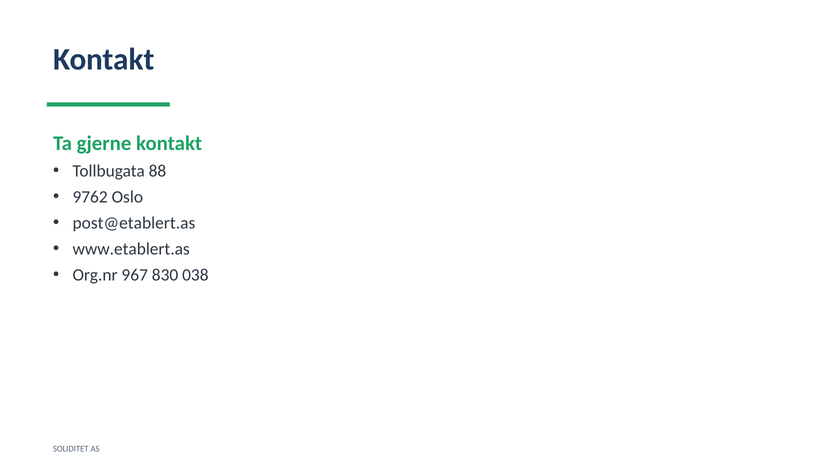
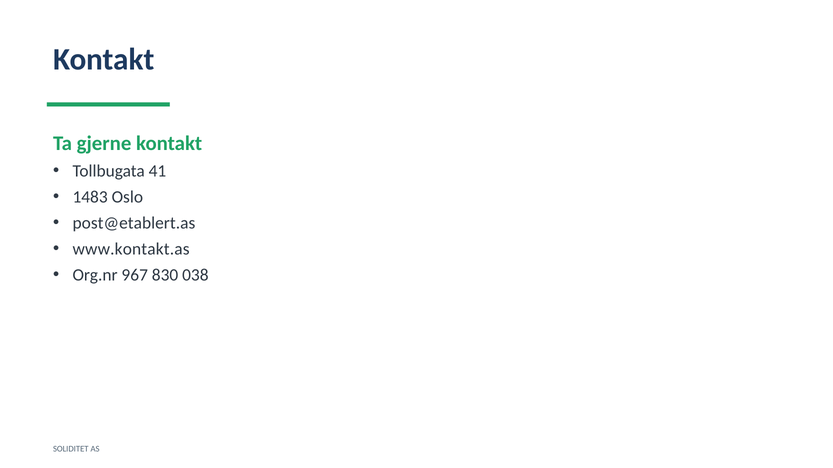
88: 88 -> 41 (157, 171)
9762: 9762 -> 1483 (90, 197)
www.etablert.as: www.etablert.as -> www.kontakt.as (131, 249)
